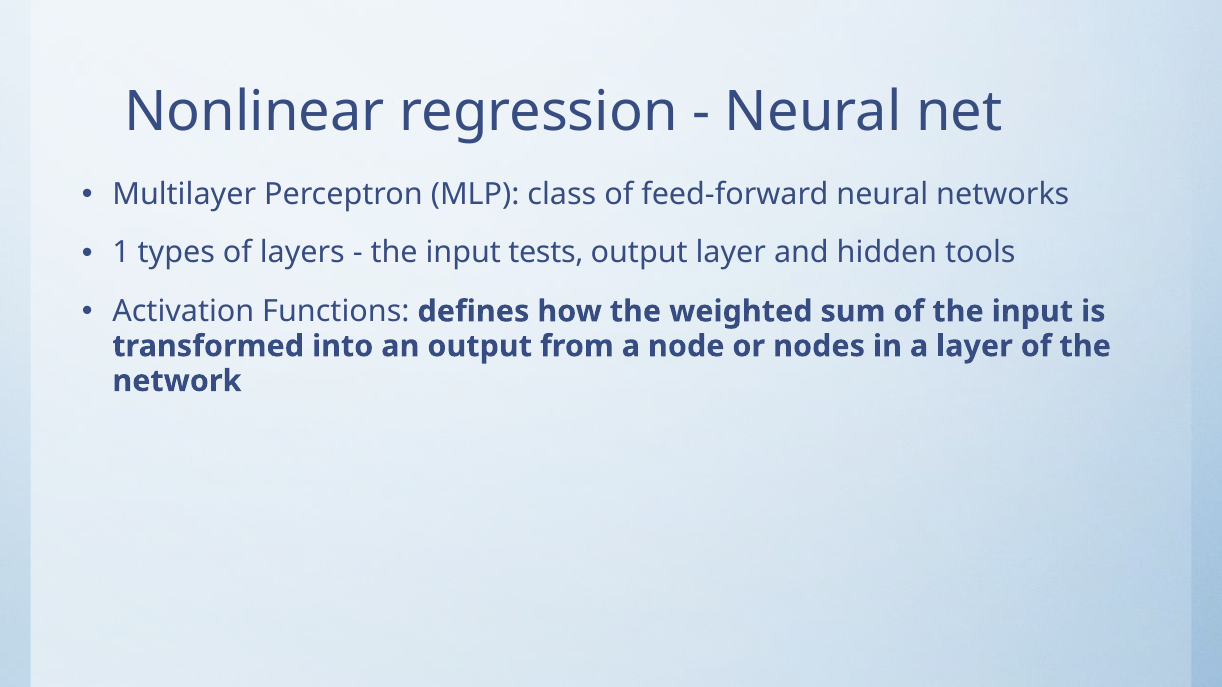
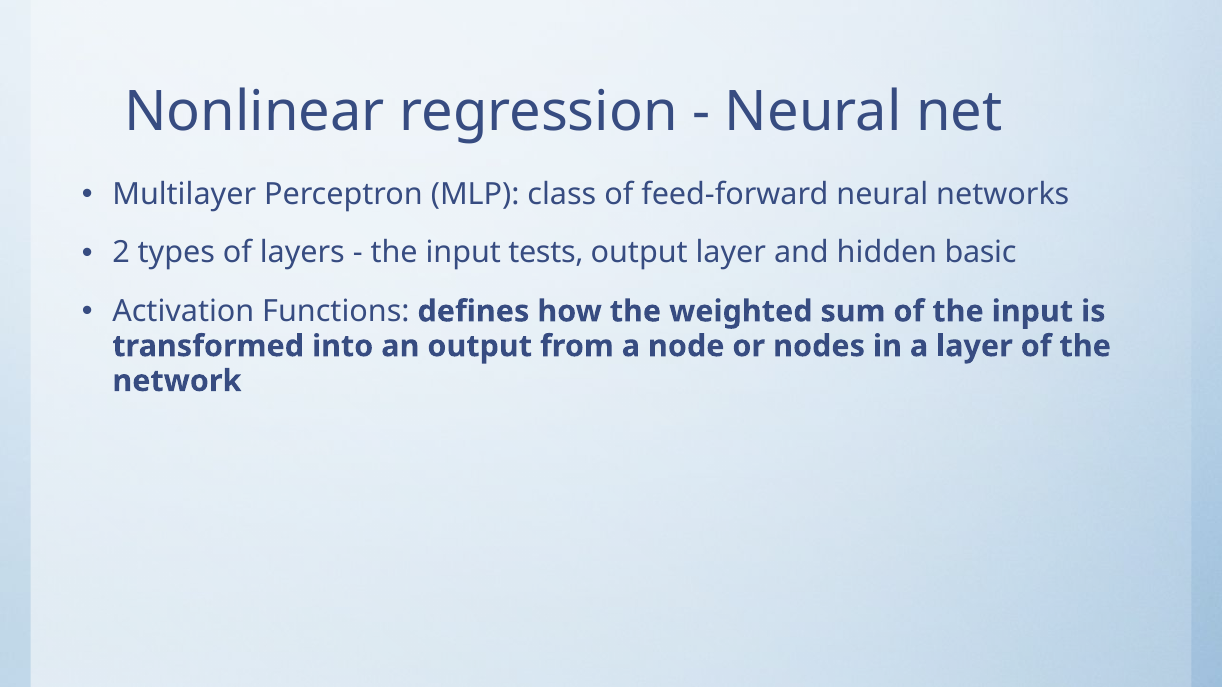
1: 1 -> 2 (121, 253)
tools: tools -> basic (981, 253)
